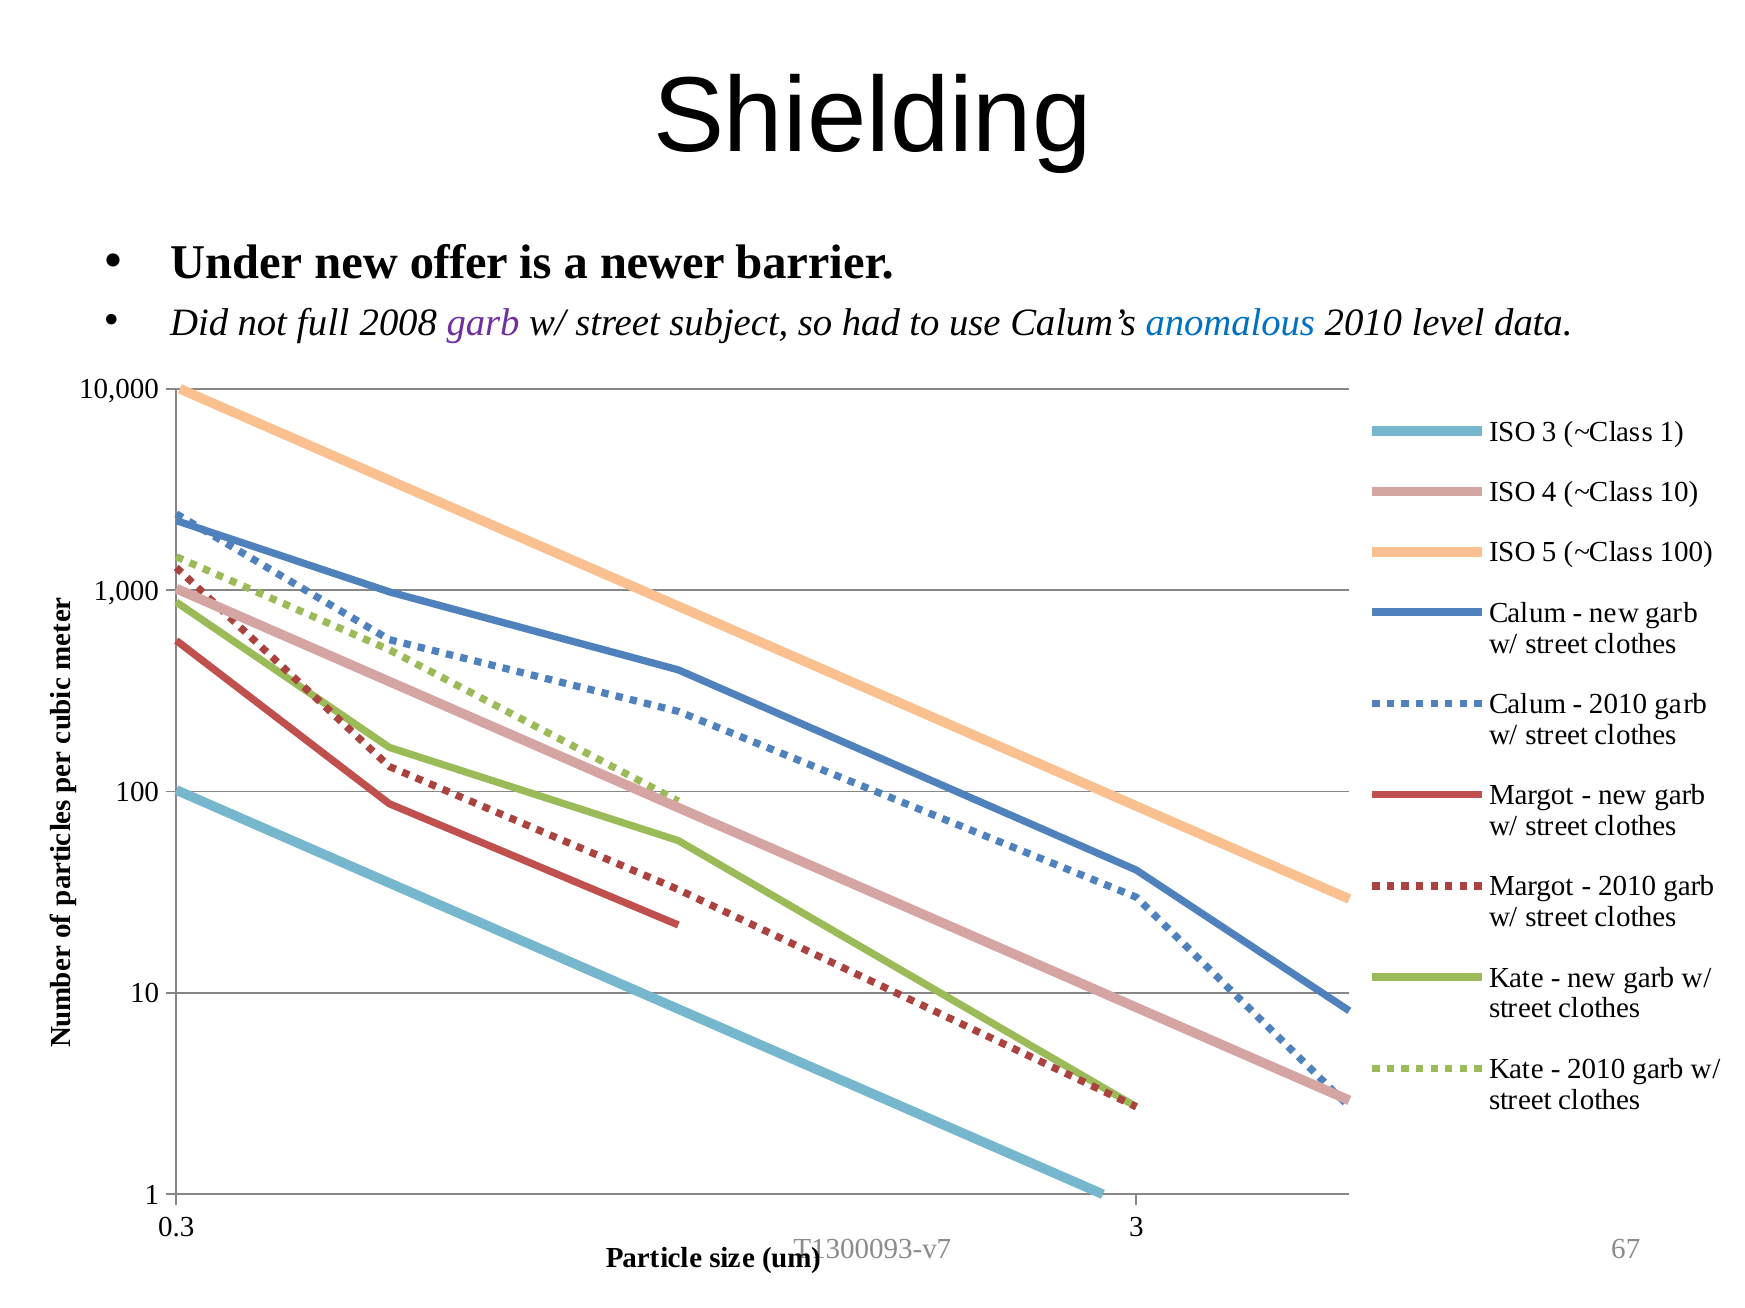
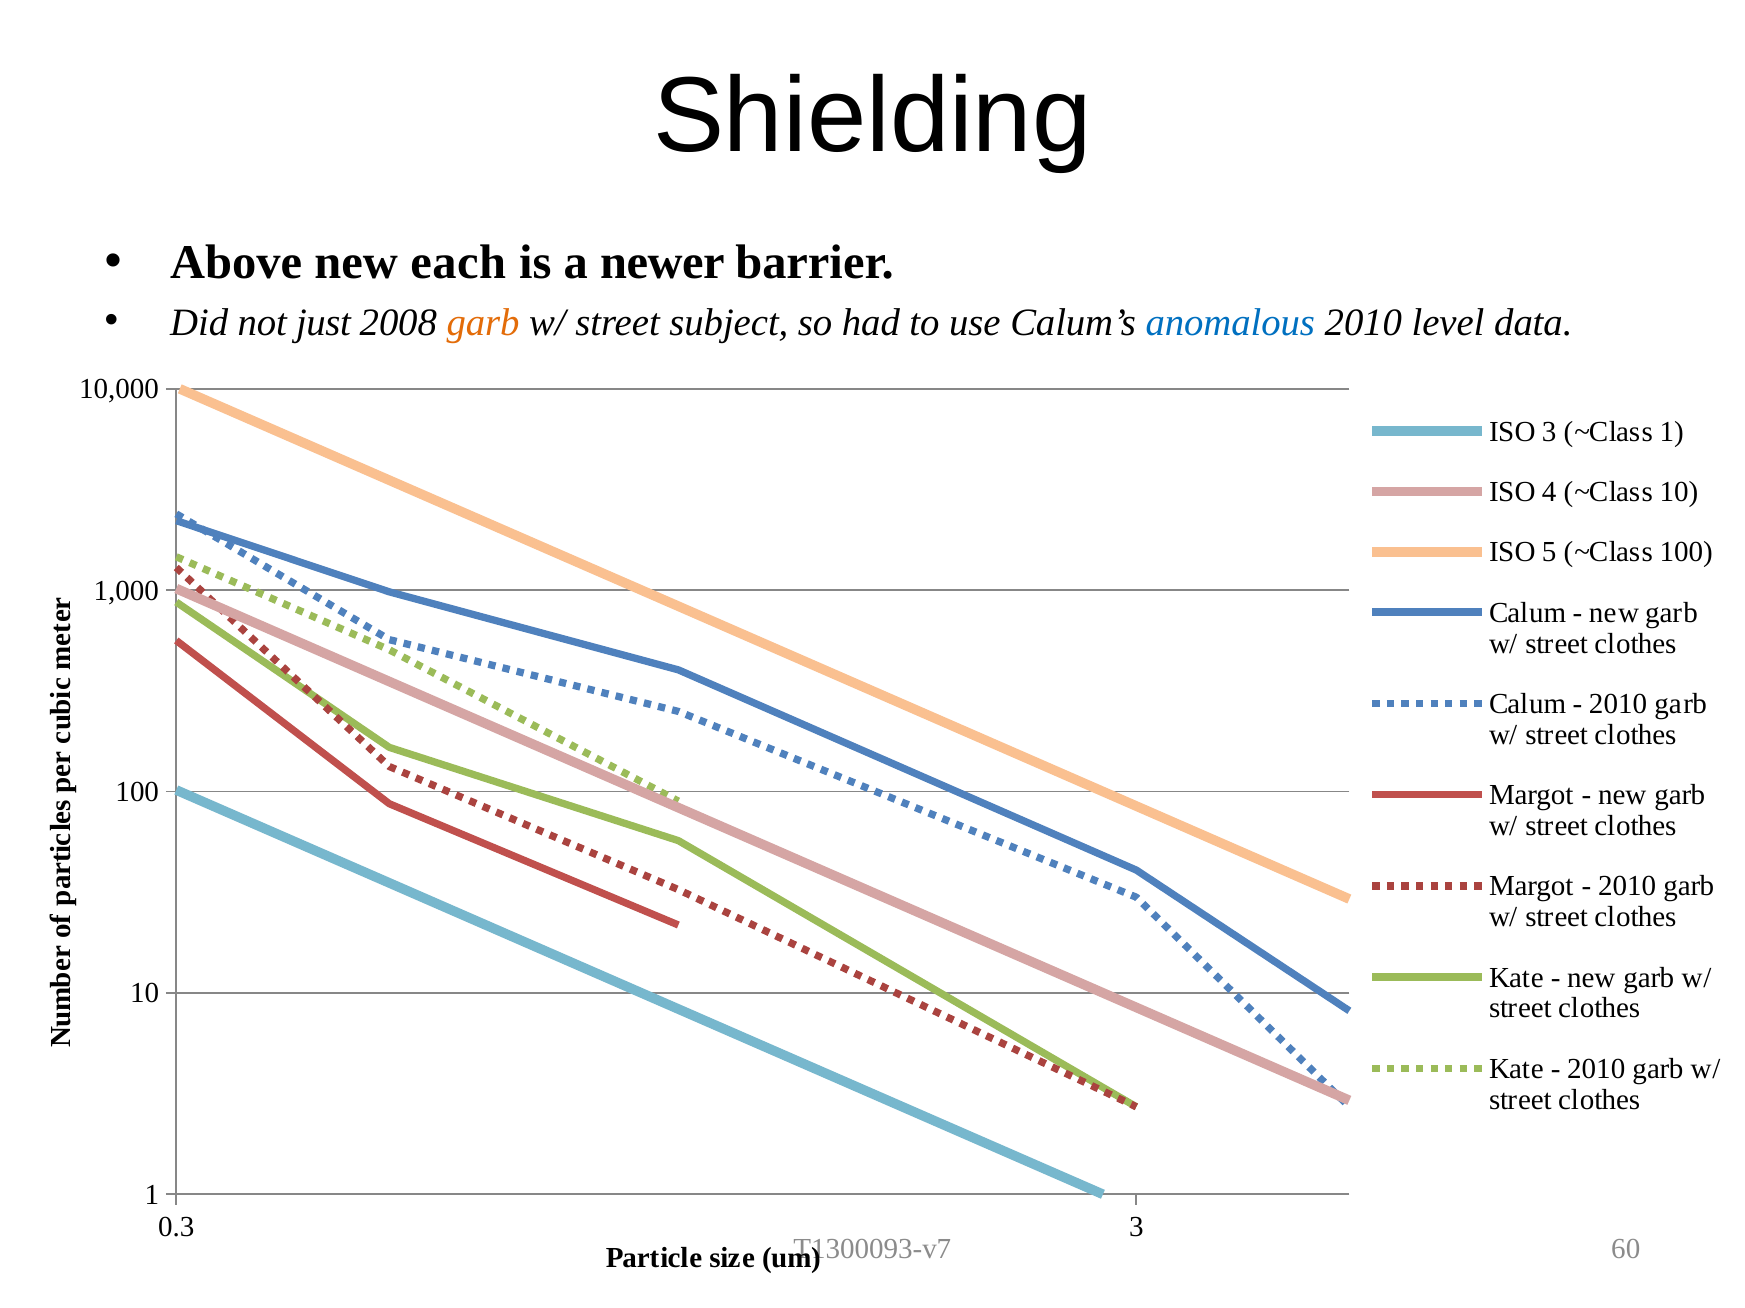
Under: Under -> Above (236, 263)
offer: offer -> each (458, 263)
full: full -> just (323, 322)
garb colour: purple -> orange (483, 322)
67: 67 -> 60 (1626, 1250)
